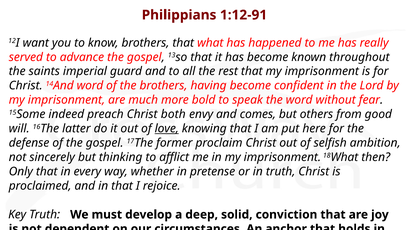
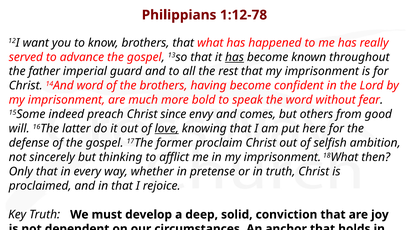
1:12-91: 1:12-91 -> 1:12-78 (244, 15)
has underline: none -> present (235, 57)
saints: saints -> father (44, 71)
both: both -> since (173, 114)
